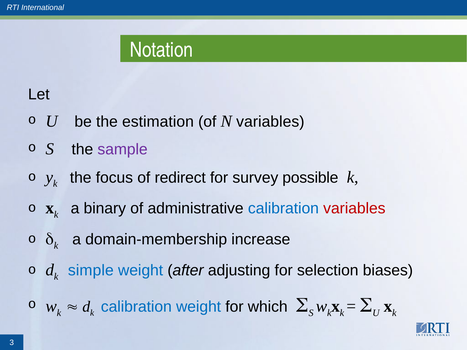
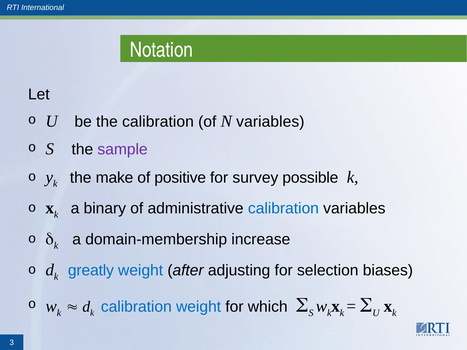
the estimation: estimation -> calibration (158, 122)
focus: focus -> make (114, 178)
redirect: redirect -> positive (180, 178)
variables colour: red -> black (354, 209)
simple: simple -> greatly (91, 271)
